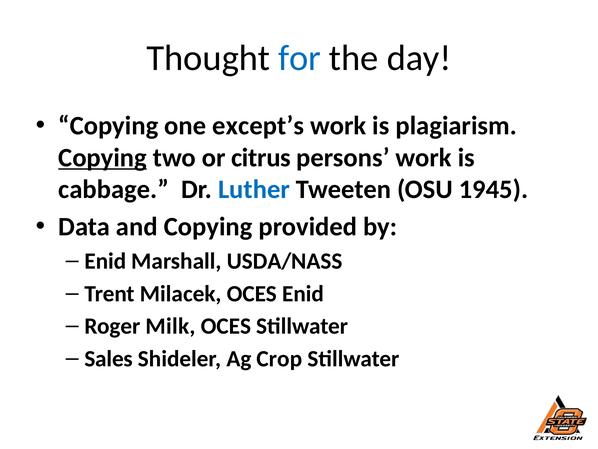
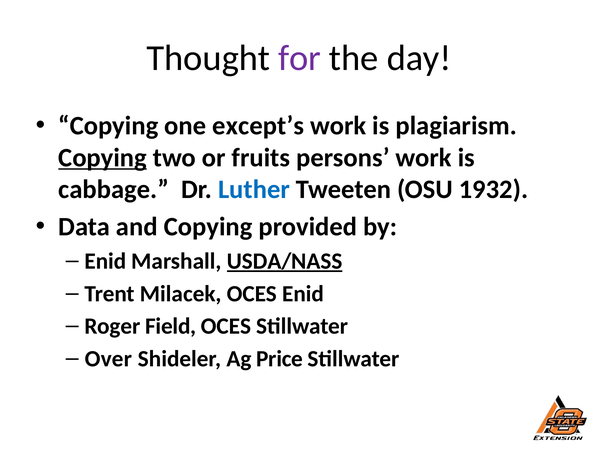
for colour: blue -> purple (300, 58)
citrus: citrus -> fruits (261, 157)
1945: 1945 -> 1932 (493, 189)
USDA/NASS underline: none -> present (285, 261)
Milk: Milk -> Field (171, 326)
Sales: Sales -> Over (108, 358)
Crop: Crop -> Price (280, 358)
